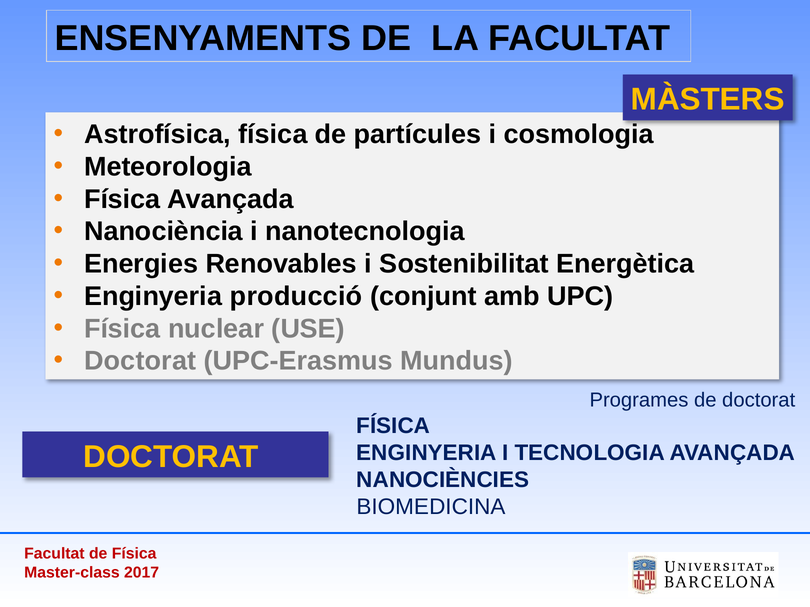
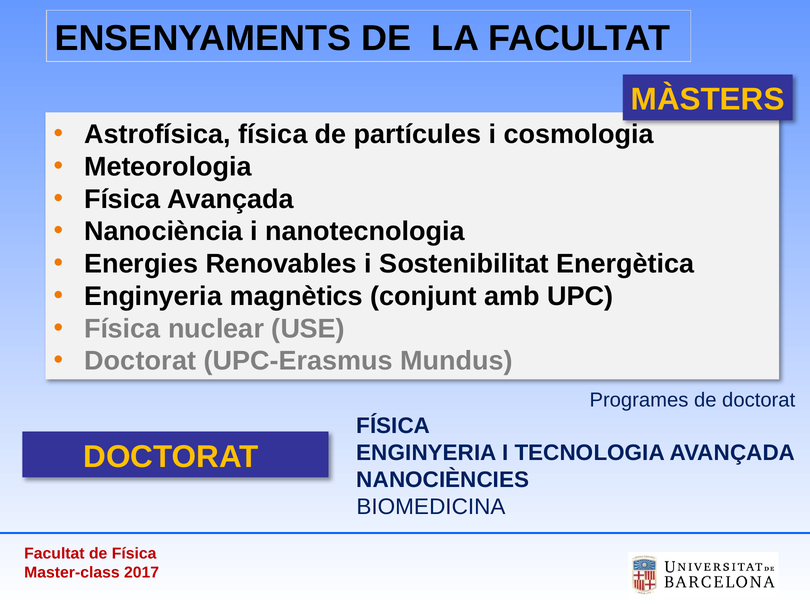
producció: producció -> magnètics (296, 297)
